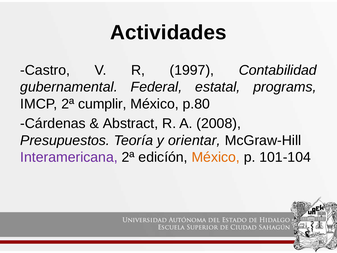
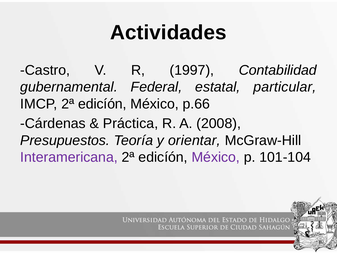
programs: programs -> particular (285, 87)
IMCP 2ª cumplir: cumplir -> edicíón (102, 104)
p.80: p.80 -> p.66 (196, 104)
Abstract: Abstract -> Práctica (130, 123)
México colour: orange -> purple (216, 157)
